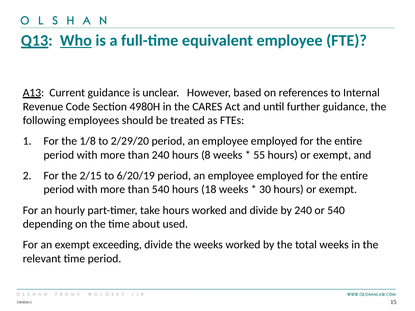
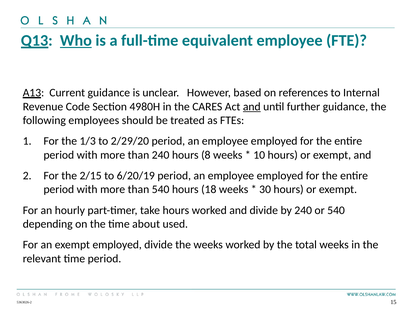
and underline: none -> present (252, 107)
1/8: 1/8 -> 1/3 (88, 141)
55: 55 -> 10 (259, 155)
exempt exceeding: exceeding -> employed (117, 245)
